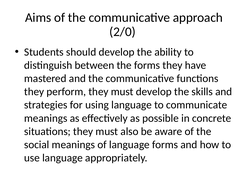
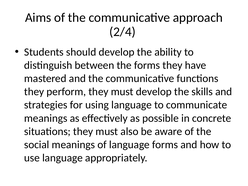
2/0: 2/0 -> 2/4 (123, 32)
